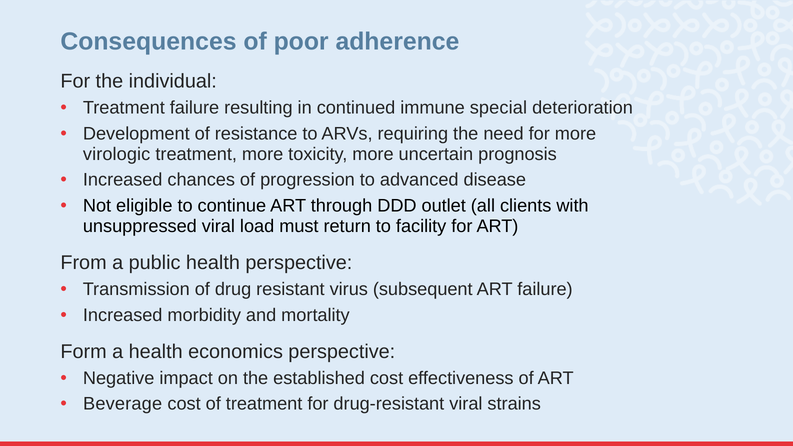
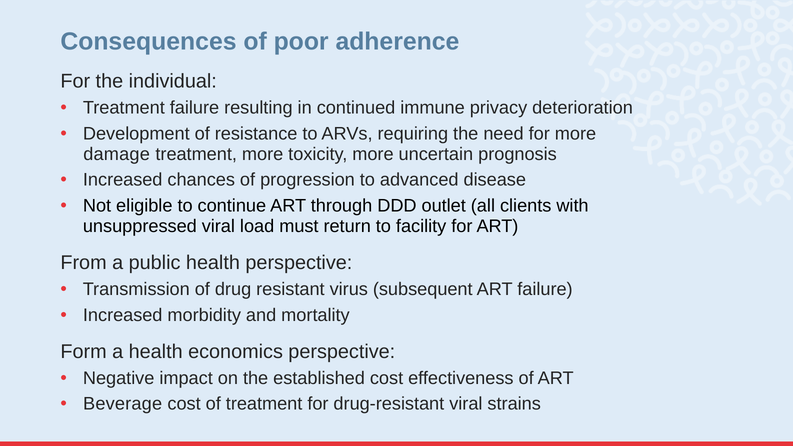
special: special -> privacy (499, 108)
virologic: virologic -> damage (117, 154)
